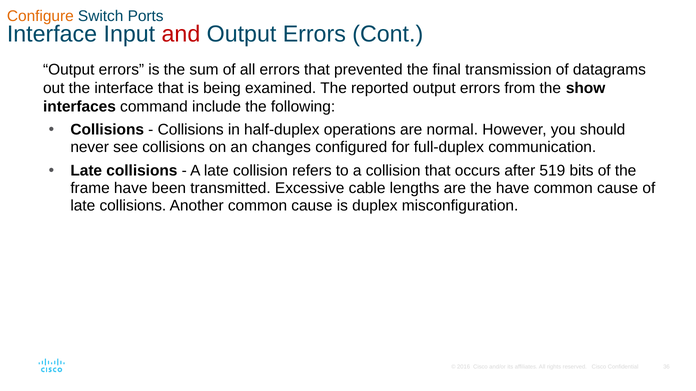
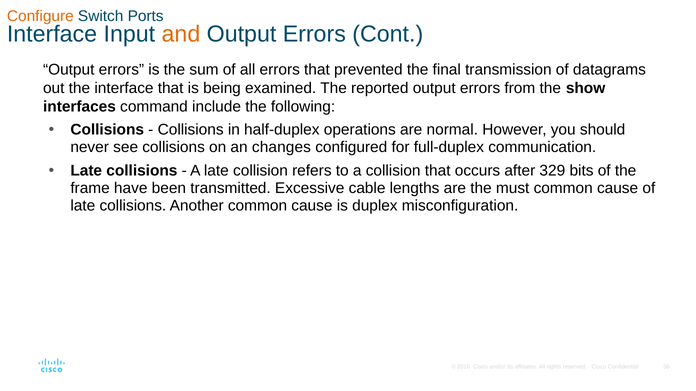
and colour: red -> orange (181, 34)
519: 519 -> 329 (552, 171)
the have: have -> must (513, 188)
